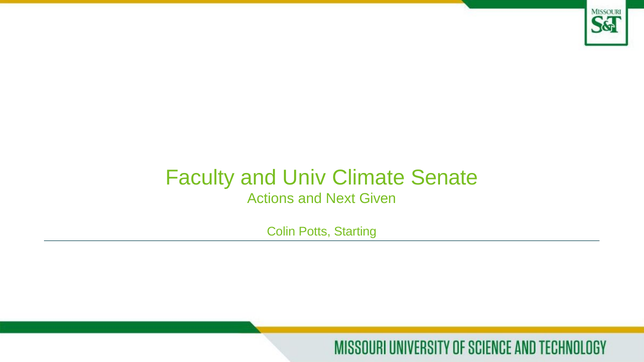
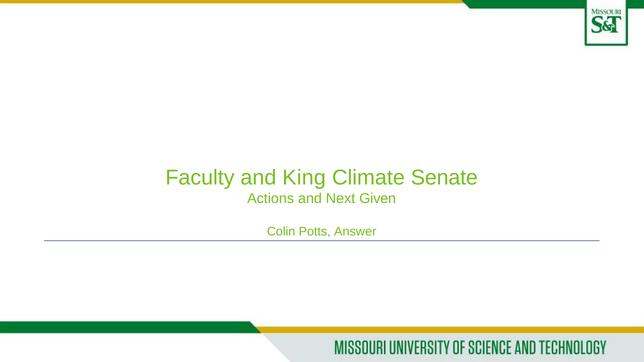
Univ: Univ -> King (304, 178)
Starting: Starting -> Answer (355, 232)
